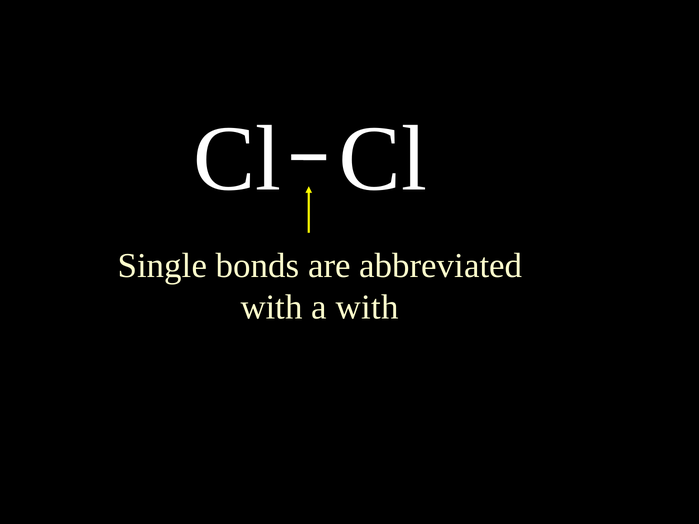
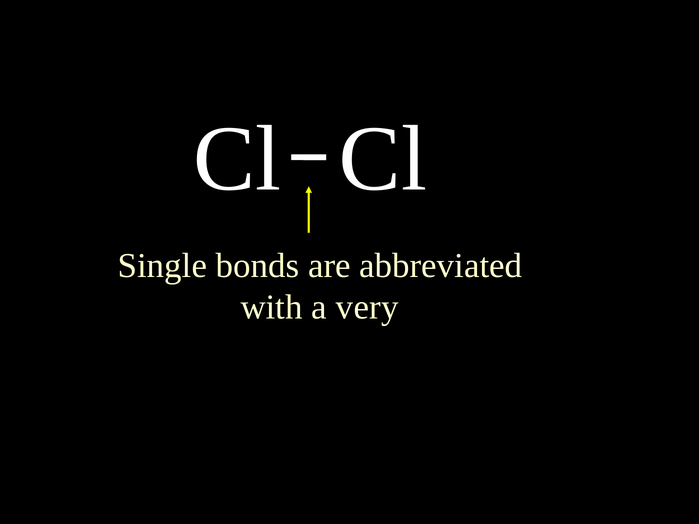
a with: with -> very (367, 308)
